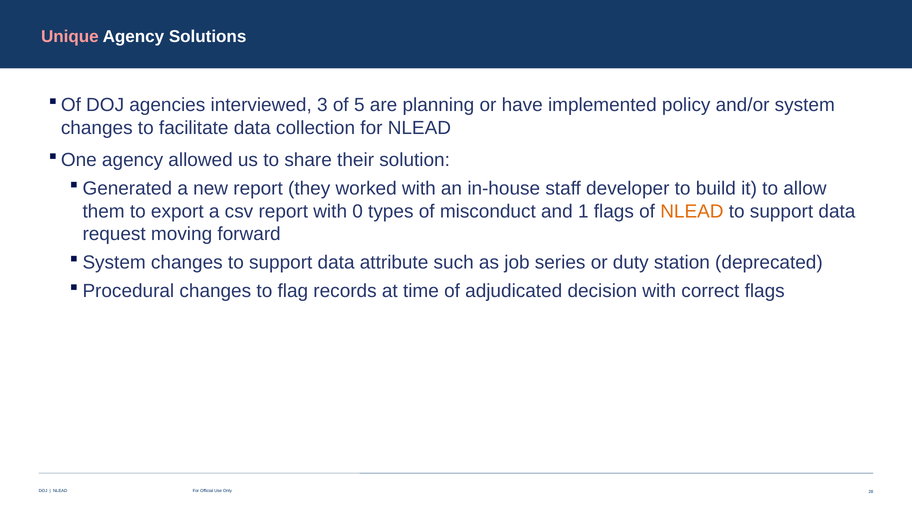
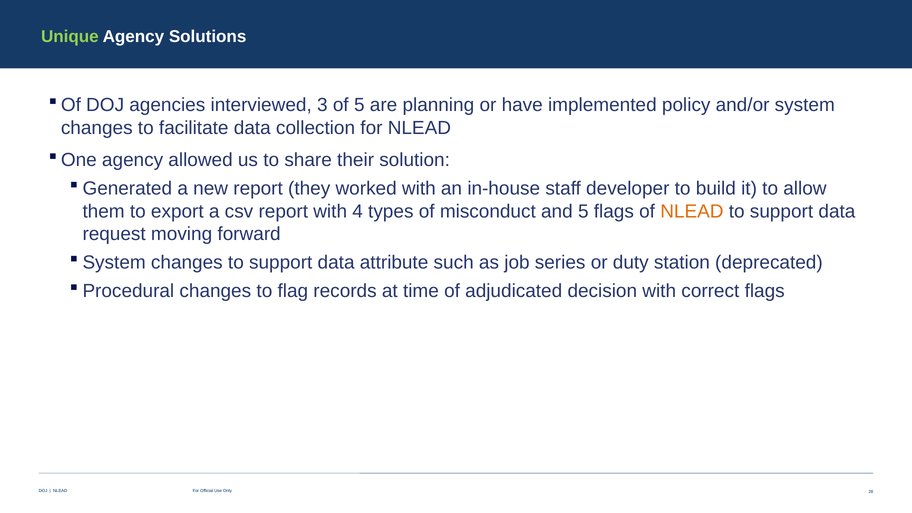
Unique colour: pink -> light green (70, 36)
0: 0 -> 4 (358, 211)
and 1: 1 -> 5 (583, 211)
